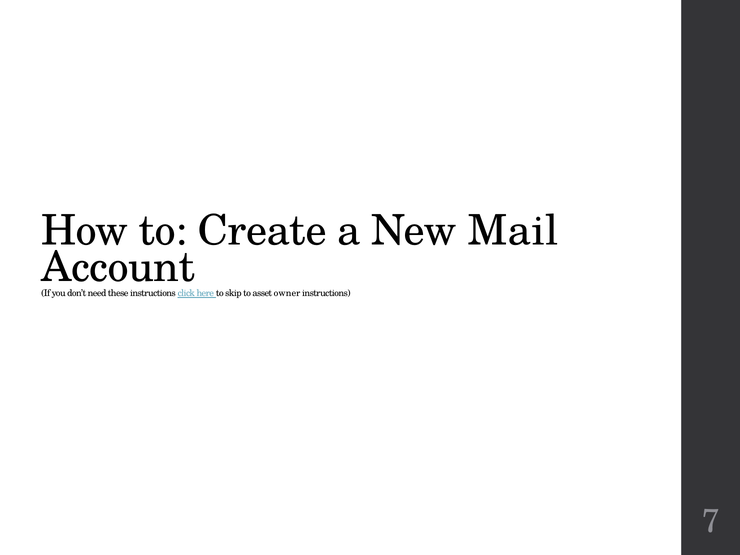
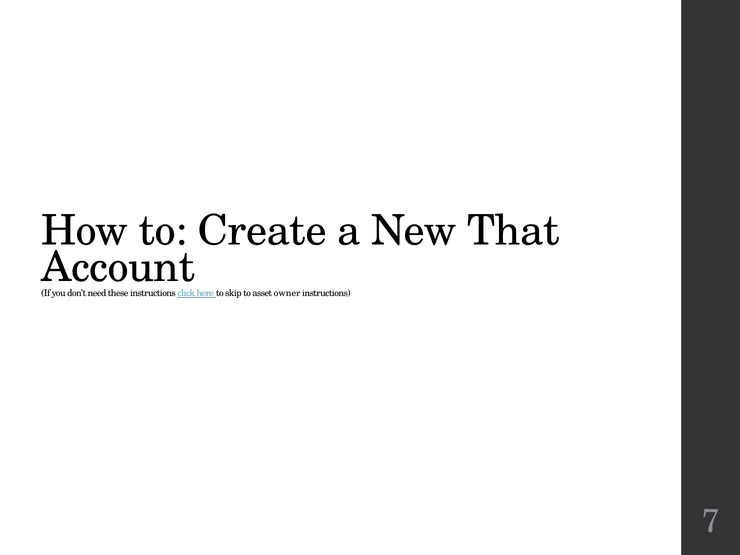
Mail: Mail -> That (513, 231)
